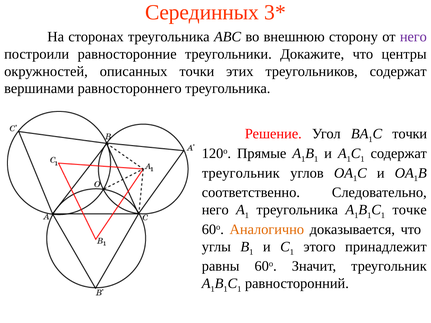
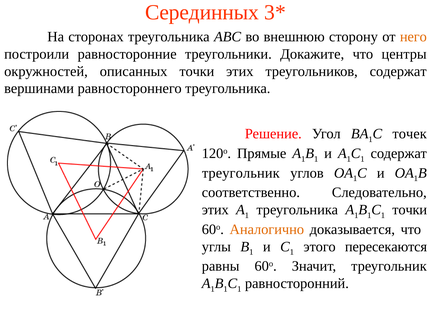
него colour: purple -> orange (413, 37)
точки: точки -> точек (410, 134)
него: него -> этих (215, 210)
точке: точке -> точки (410, 210)
принадлежит: принадлежит -> пересекаются (386, 247)
